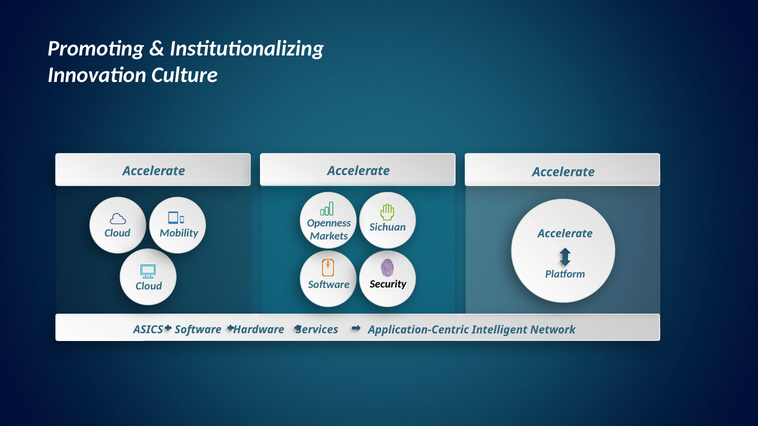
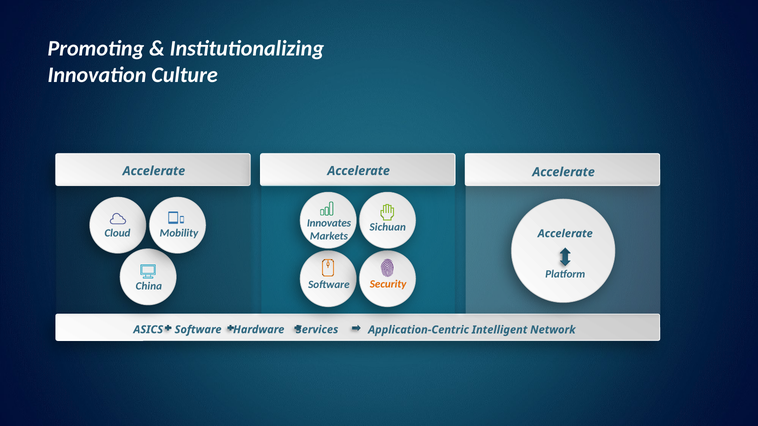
Openness: Openness -> Innovates (329, 223)
Security colour: black -> orange (388, 285)
Cloud: Cloud -> China (149, 286)
